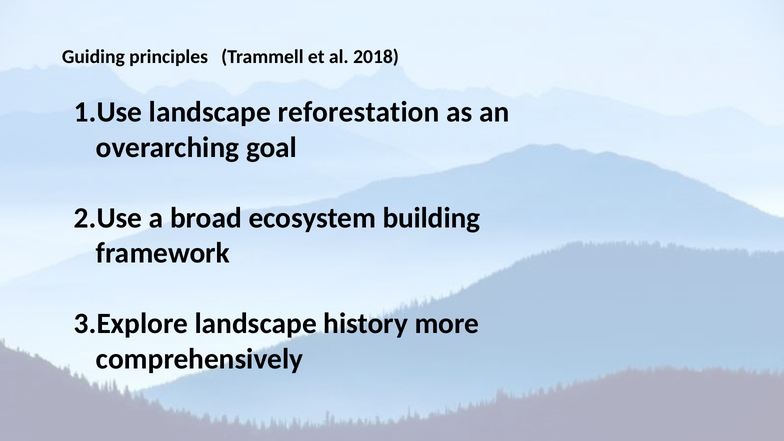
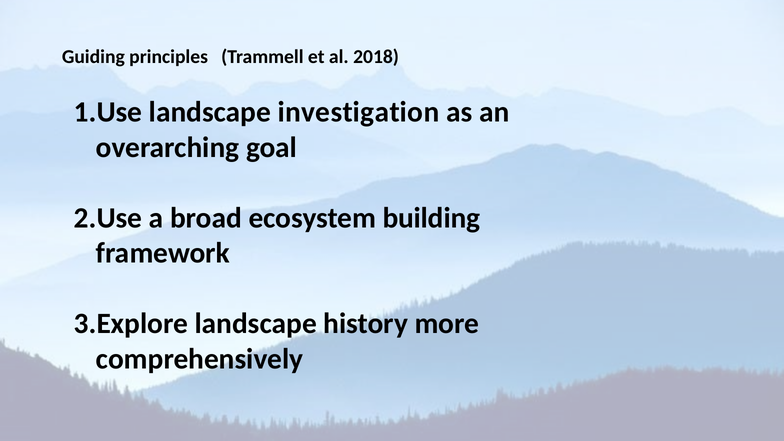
reforestation: reforestation -> investigation (359, 112)
